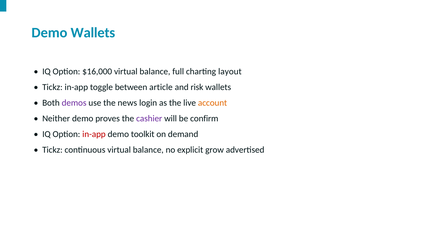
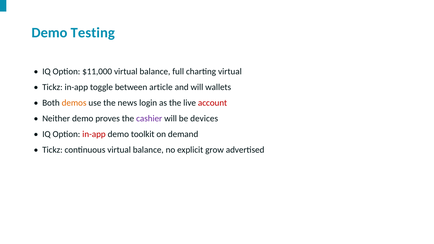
Demo Wallets: Wallets -> Testing (93, 33)
$16,000: $16,000 -> $11,000 (97, 71)
charting layout: layout -> virtual (230, 71)
and risk: risk -> will (197, 87)
demos colour: purple -> orange (74, 103)
account colour: orange -> red (213, 103)
confirm: confirm -> devices (204, 119)
